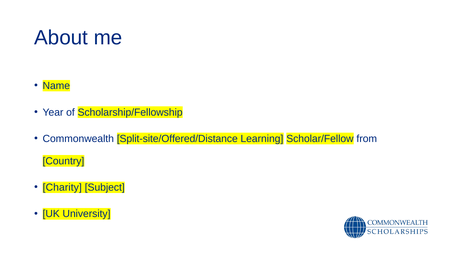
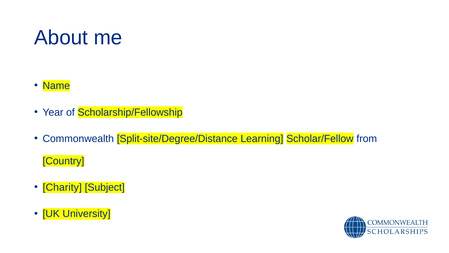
Split-site/Offered/Distance: Split-site/Offered/Distance -> Split-site/Degree/Distance (177, 138)
